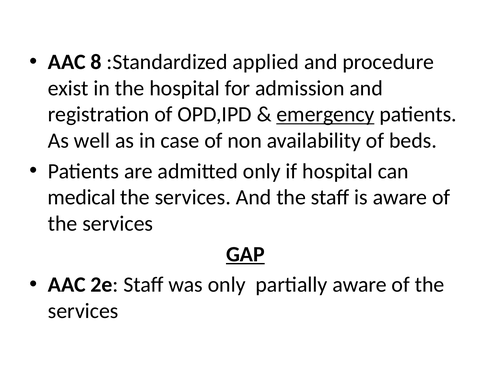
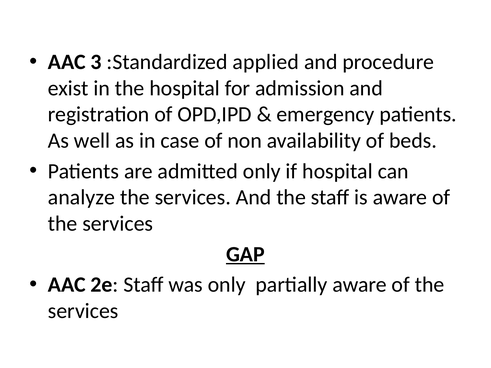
8: 8 -> 3 (96, 62)
emergency underline: present -> none (326, 115)
medical: medical -> analyze (81, 198)
